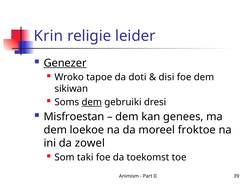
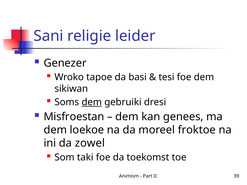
Krin: Krin -> Sani (48, 36)
Genezer underline: present -> none (65, 63)
doti: doti -> basi (138, 77)
disi: disi -> tesi (166, 77)
